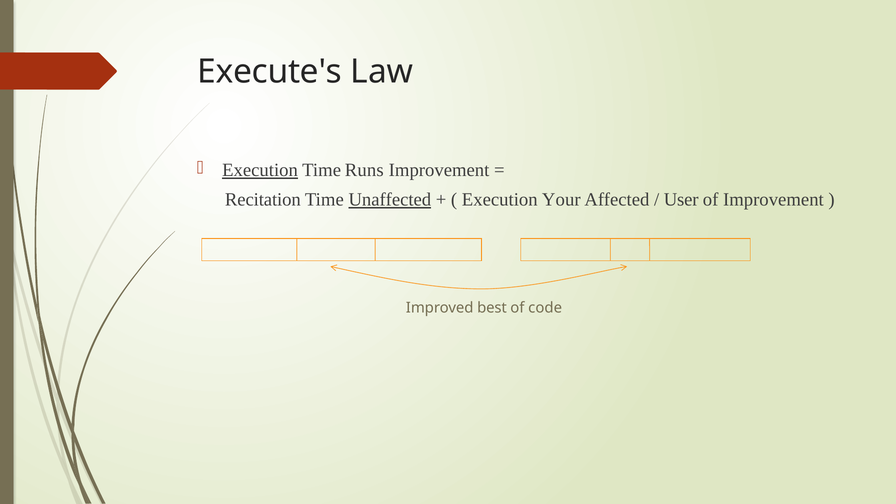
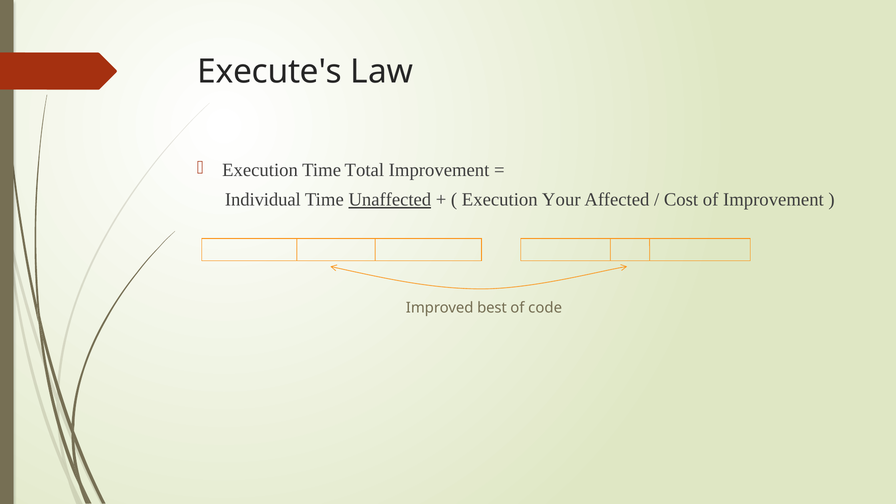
Execution underline: present -> none (260, 170)
Runs: Runs -> Total (364, 170)
Recitation: Recitation -> Individual (263, 200)
User: User -> Cost (681, 200)
